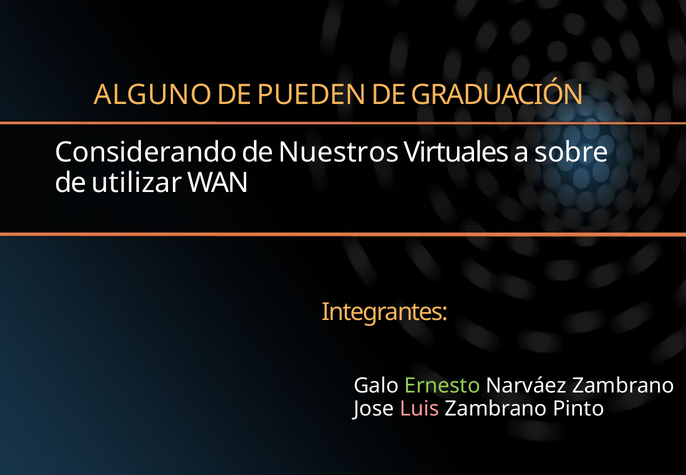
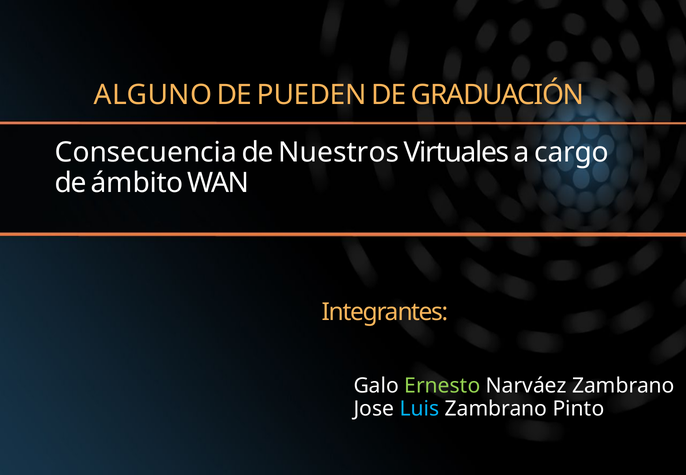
Considerando: Considerando -> Consecuencia (146, 152)
sobre: sobre -> cargo (572, 152)
utilizar: utilizar -> ámbito (137, 183)
Luis colour: pink -> light blue (419, 409)
